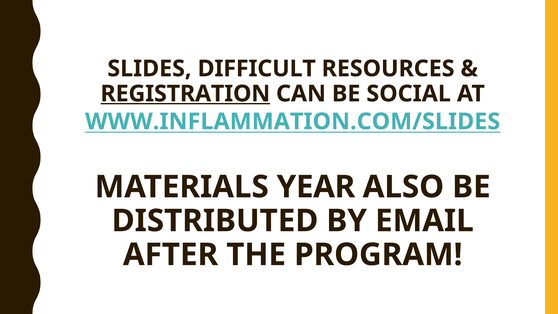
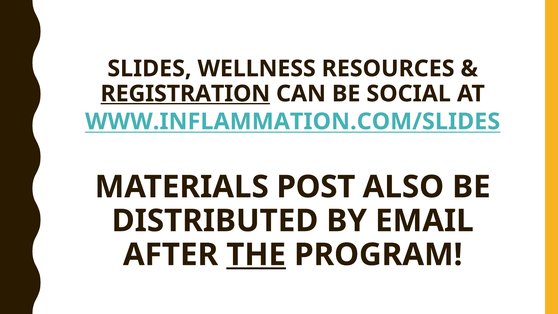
DIFFICULT: DIFFICULT -> WELLNESS (257, 69)
YEAR: YEAR -> POST (316, 187)
THE underline: none -> present (256, 255)
